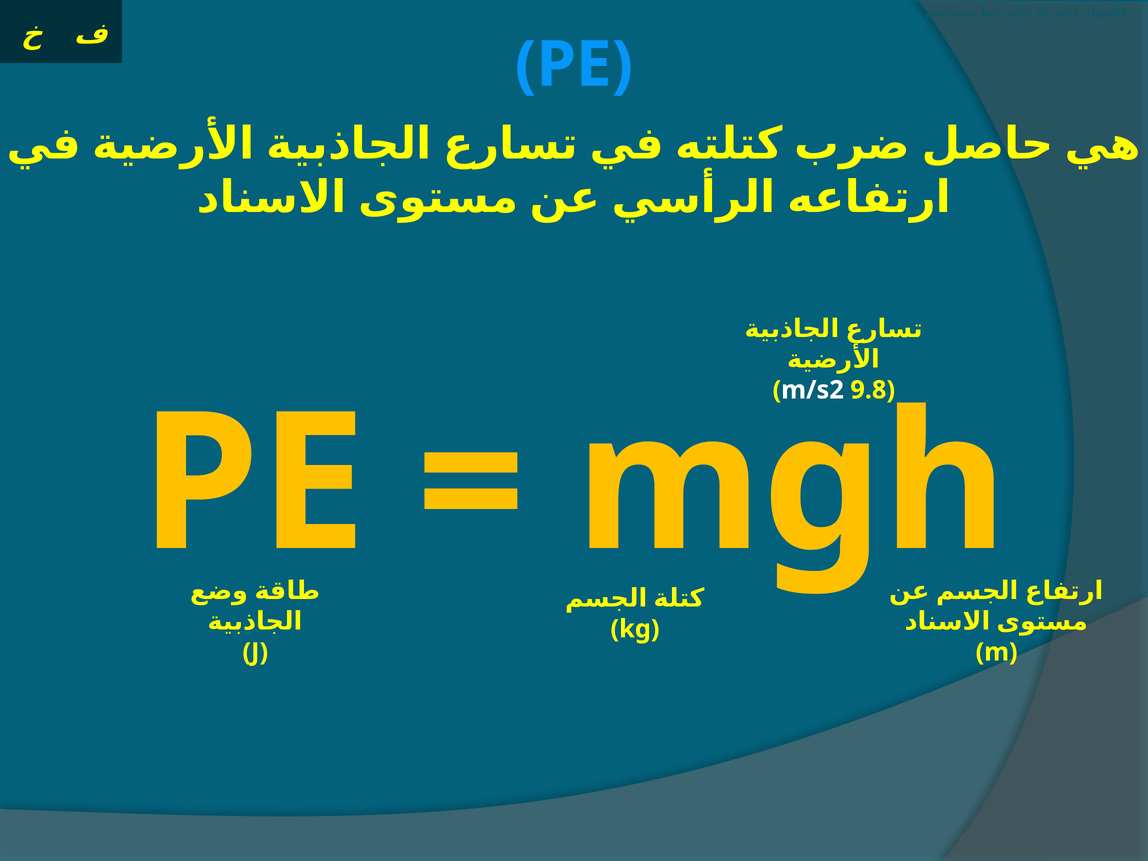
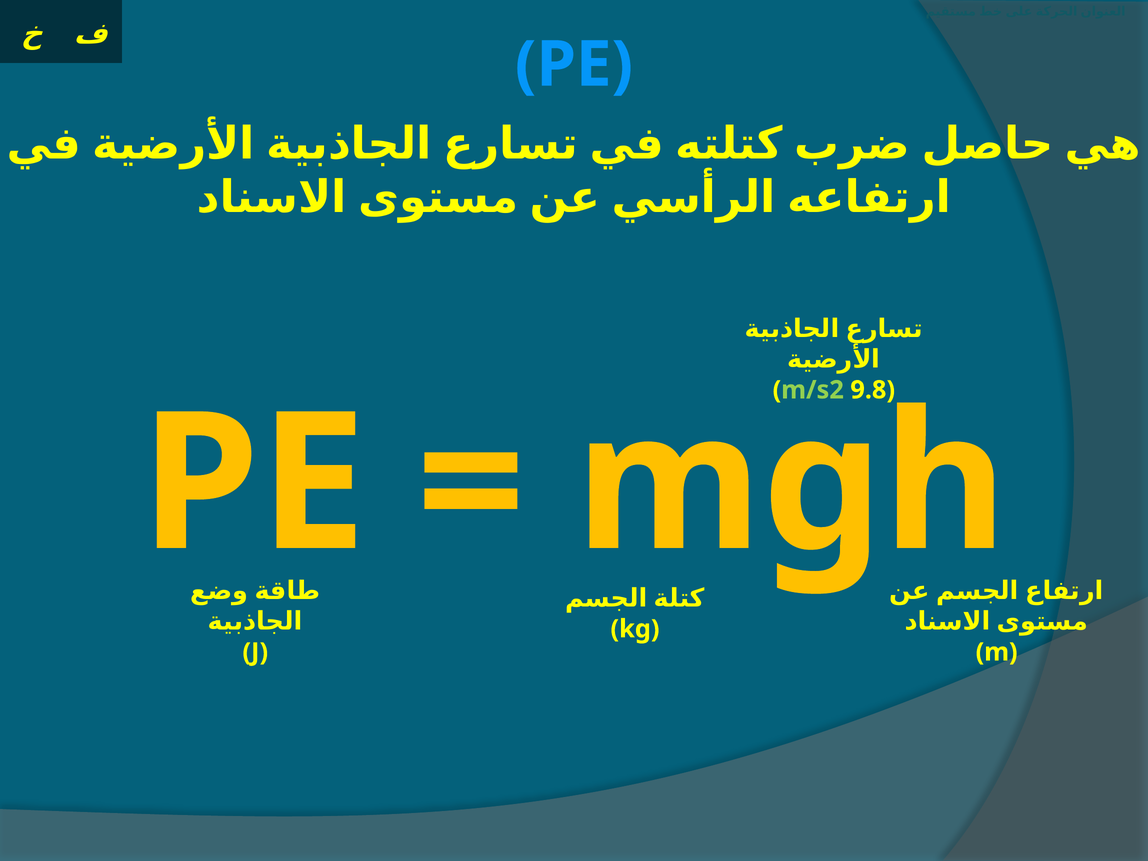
m/s2 colour: white -> light green (813, 390)
